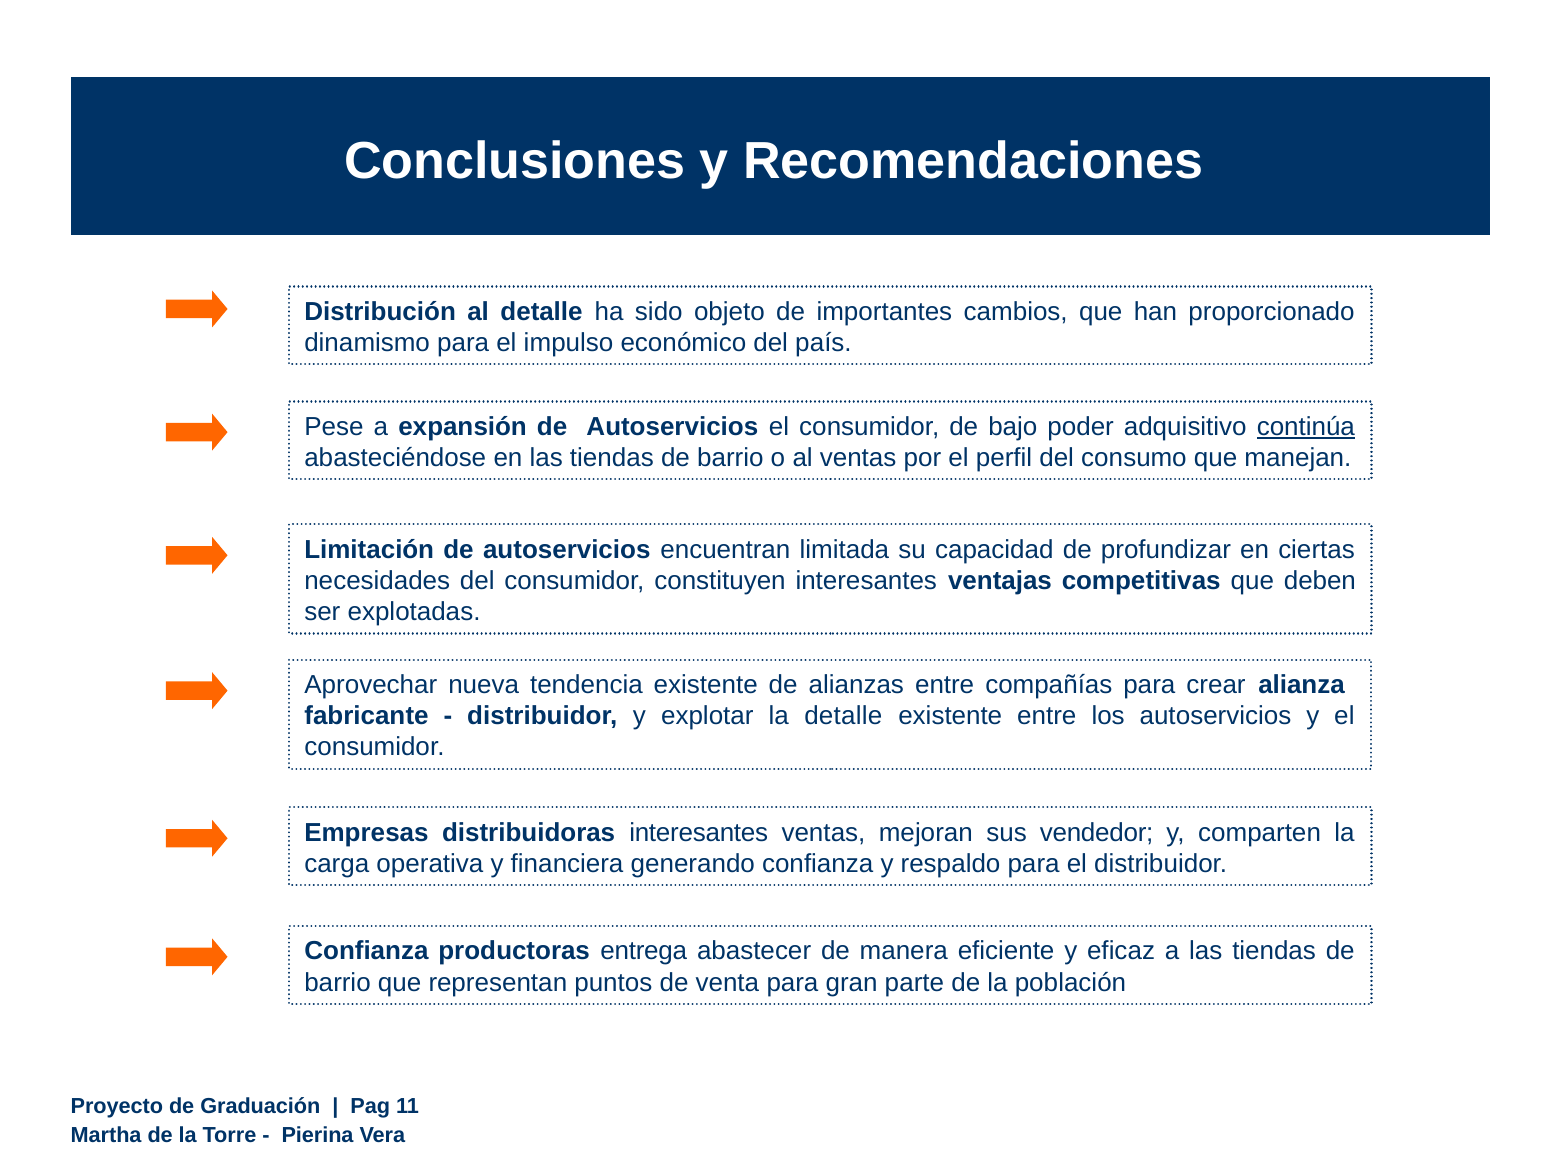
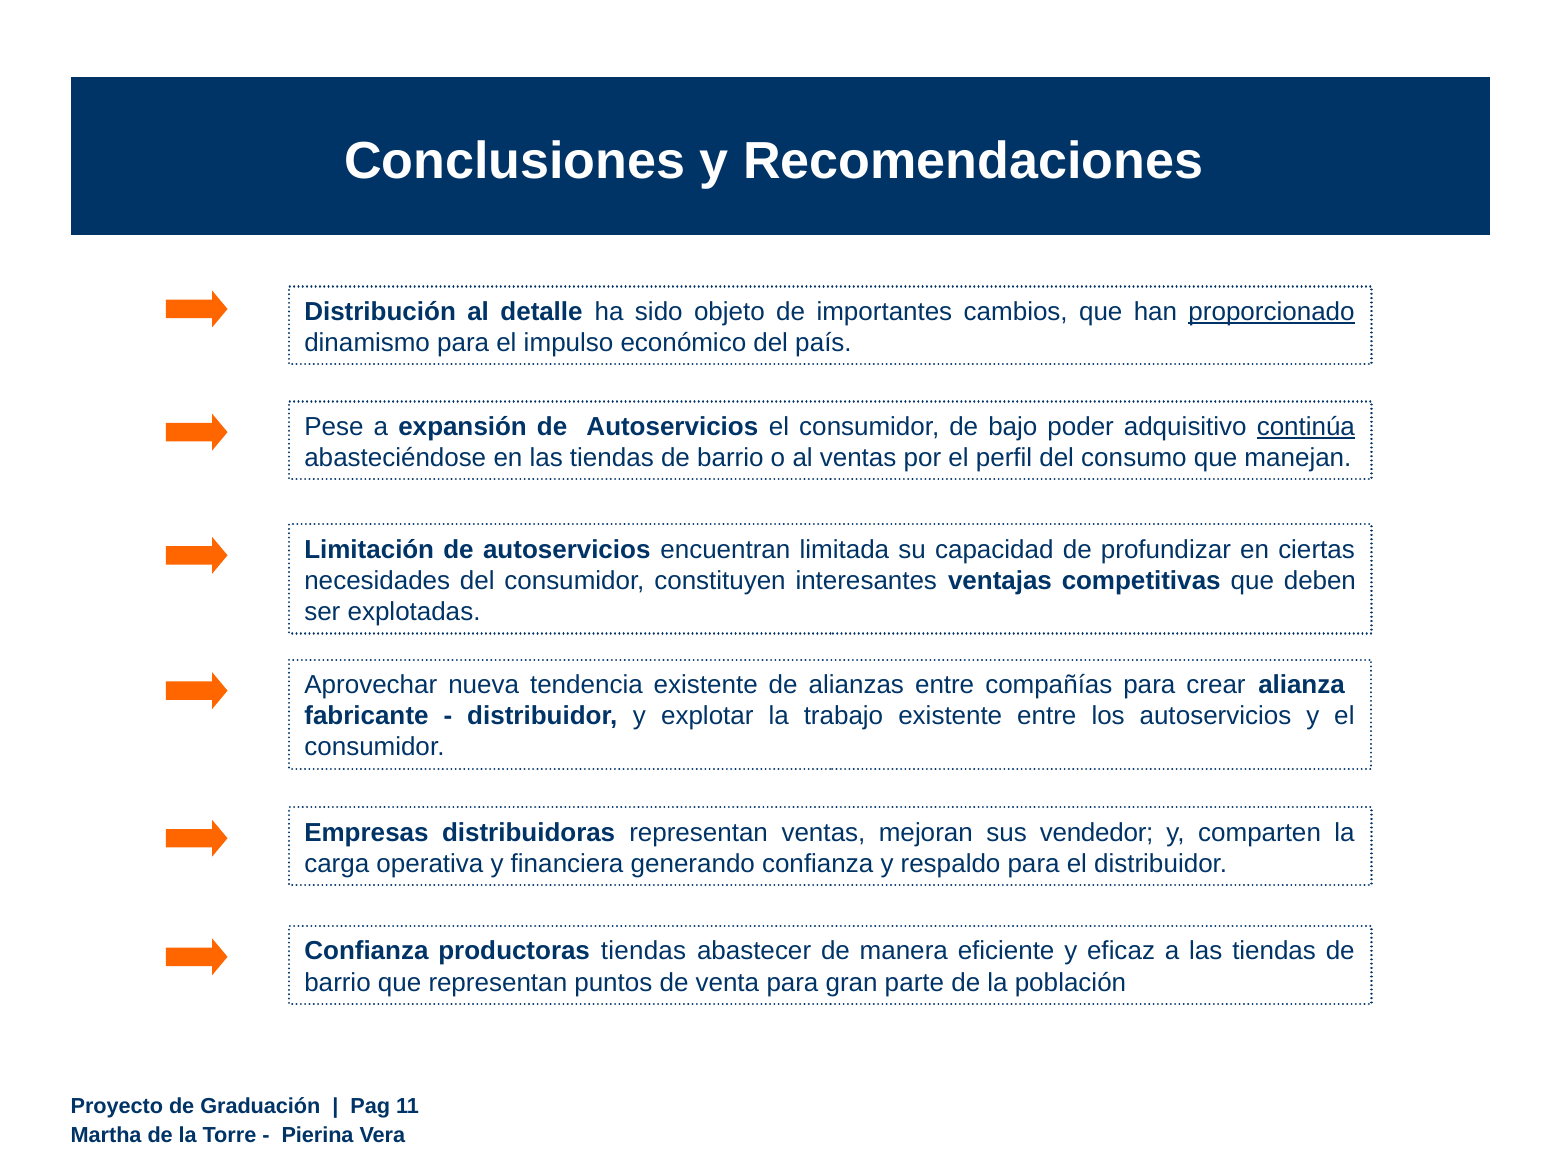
proporcionado underline: none -> present (1272, 311)
la detalle: detalle -> trabajo (843, 716)
distribuidoras interesantes: interesantes -> representan (699, 832)
productoras entrega: entrega -> tiendas (644, 951)
